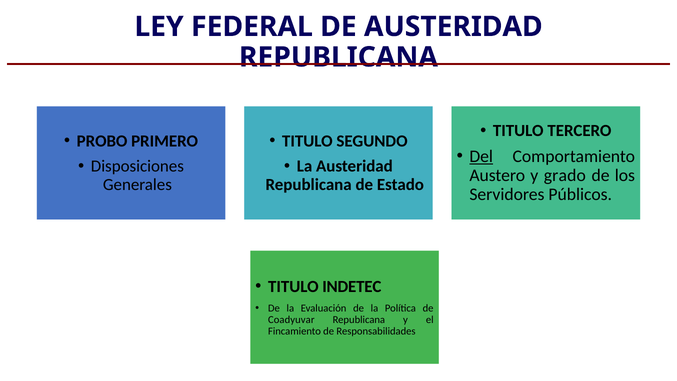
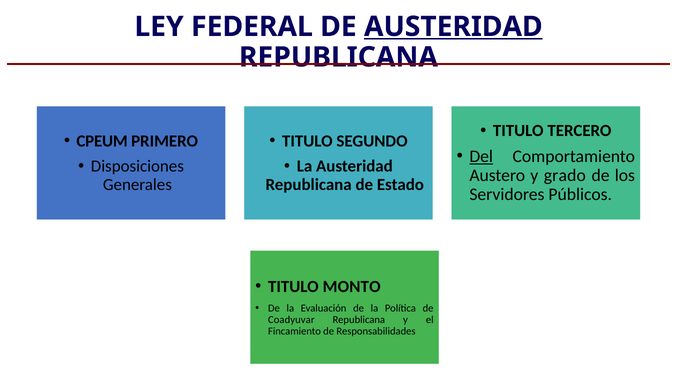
AUSTERIDAD underline: none -> present (453, 27)
PROBO: PROBO -> CPEUM (102, 141)
INDETEC: INDETEC -> MONTO (352, 286)
